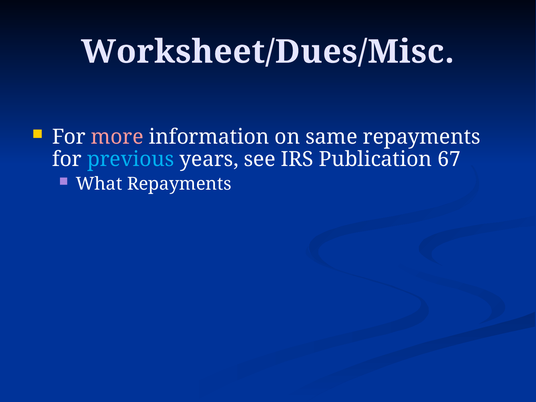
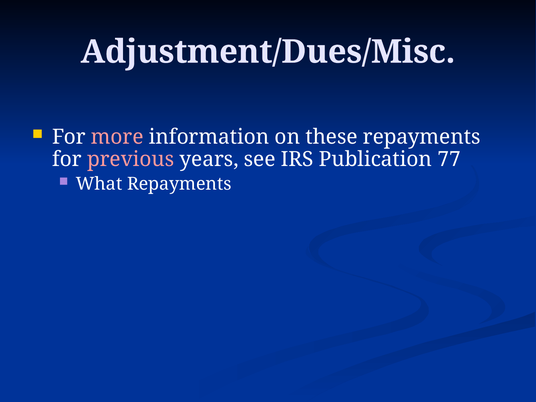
Worksheet/Dues/Misc: Worksheet/Dues/Misc -> Adjustment/Dues/Misc (268, 52)
same: same -> these (332, 137)
previous colour: light blue -> pink (131, 159)
67: 67 -> 77 (449, 159)
